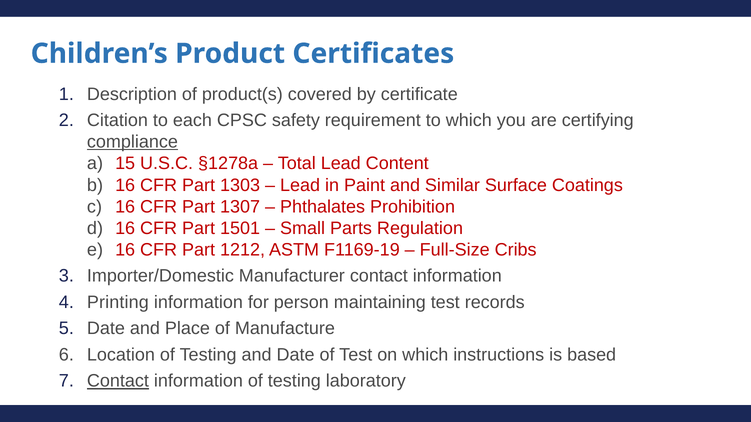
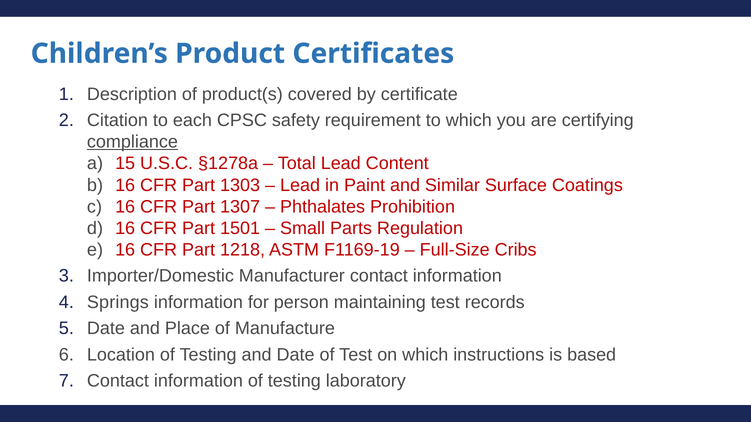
1212: 1212 -> 1218 (243, 250)
Printing: Printing -> Springs (118, 303)
Contact underline: present -> none (118, 381)
